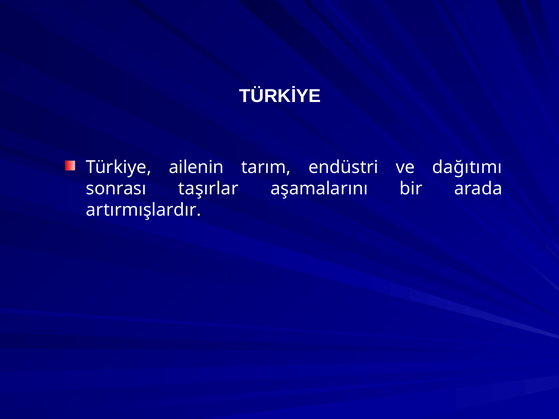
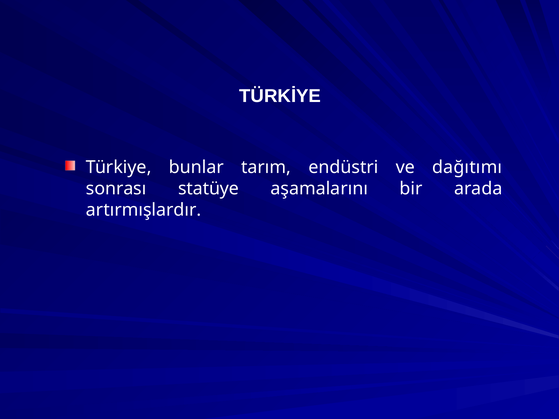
ailenin: ailenin -> bunlar (196, 167)
taşırlar: taşırlar -> statüye (209, 189)
